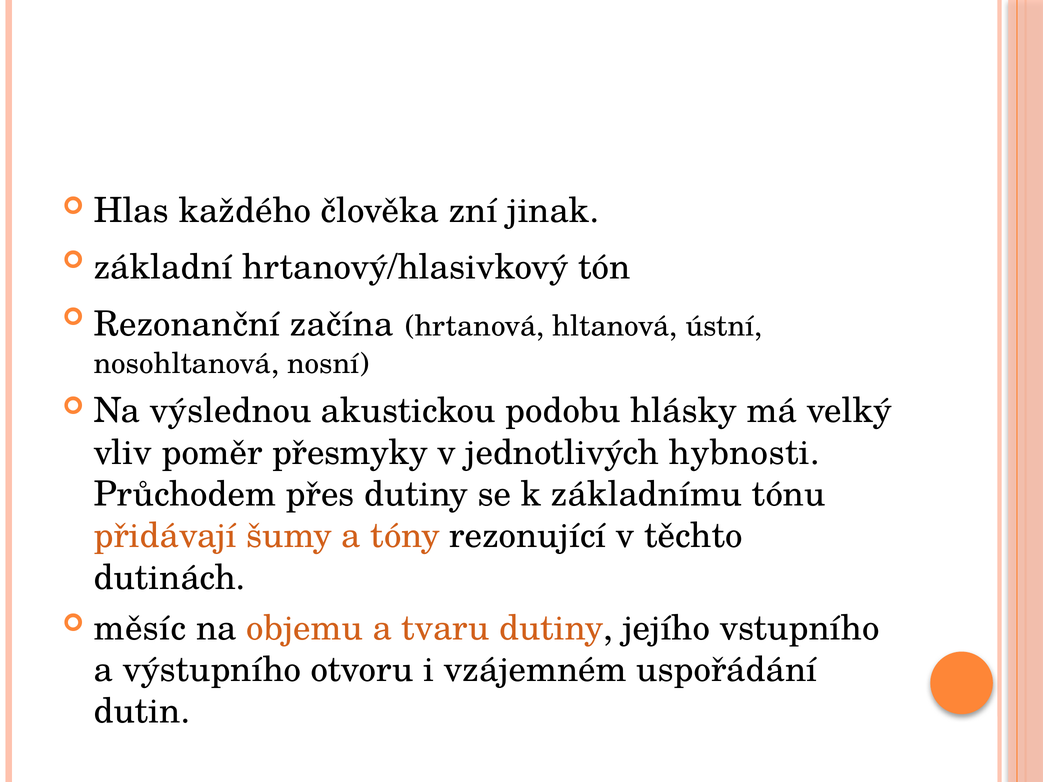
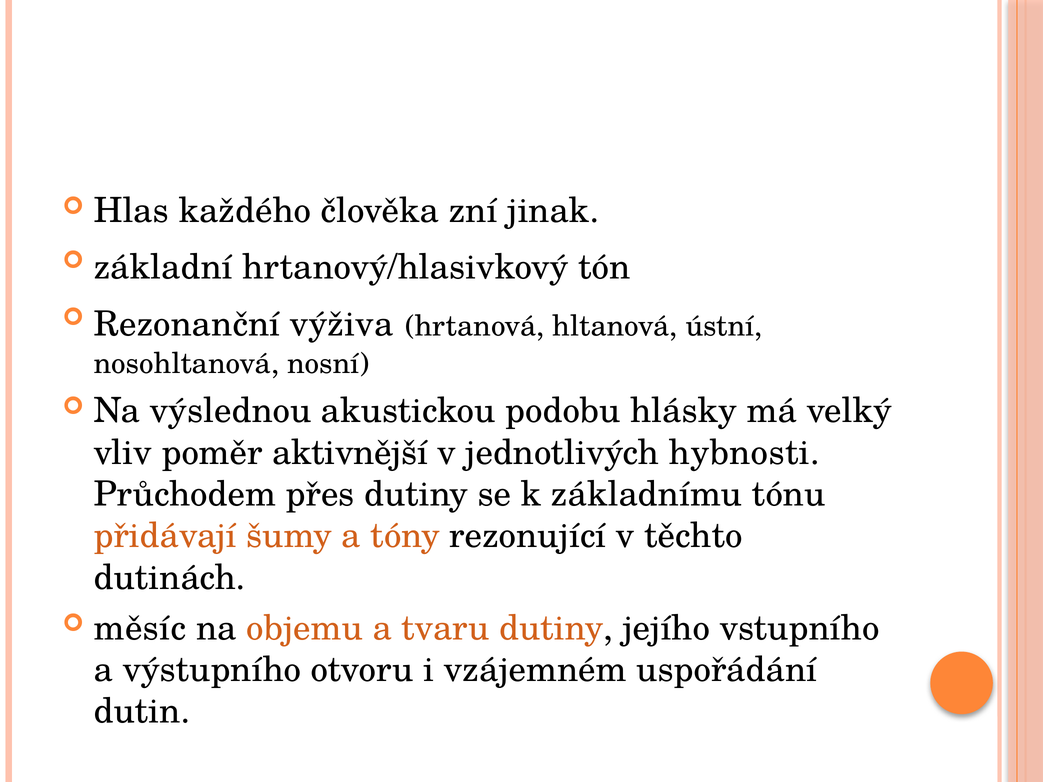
začína: začína -> výživa (342, 325)
přesmyky: přesmyky -> aktivnější (350, 453)
